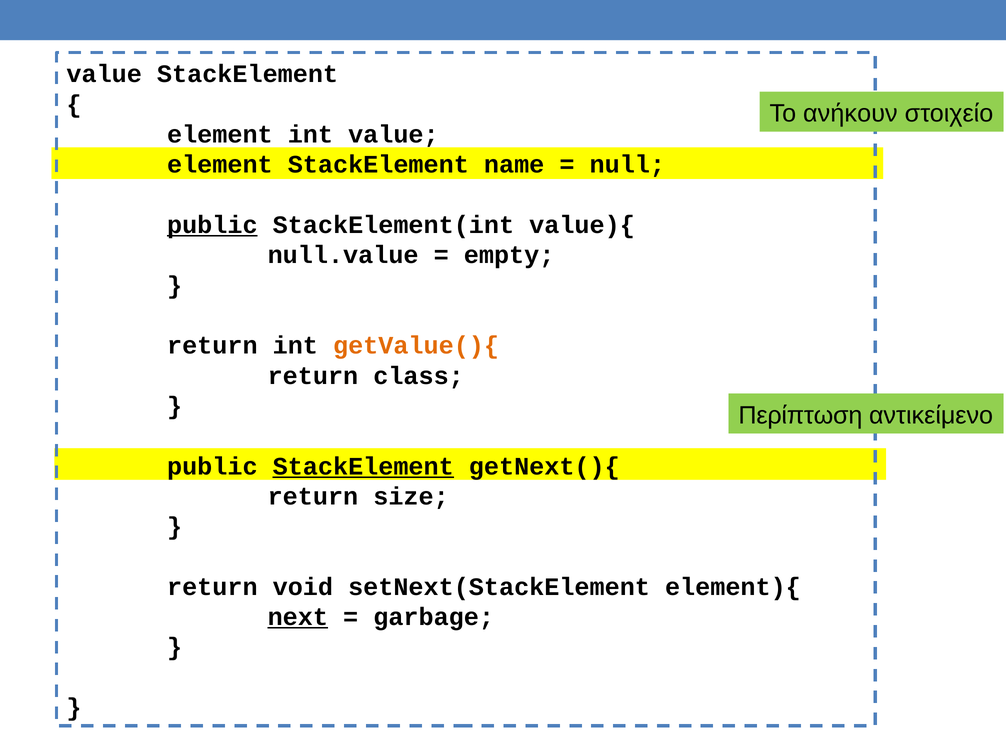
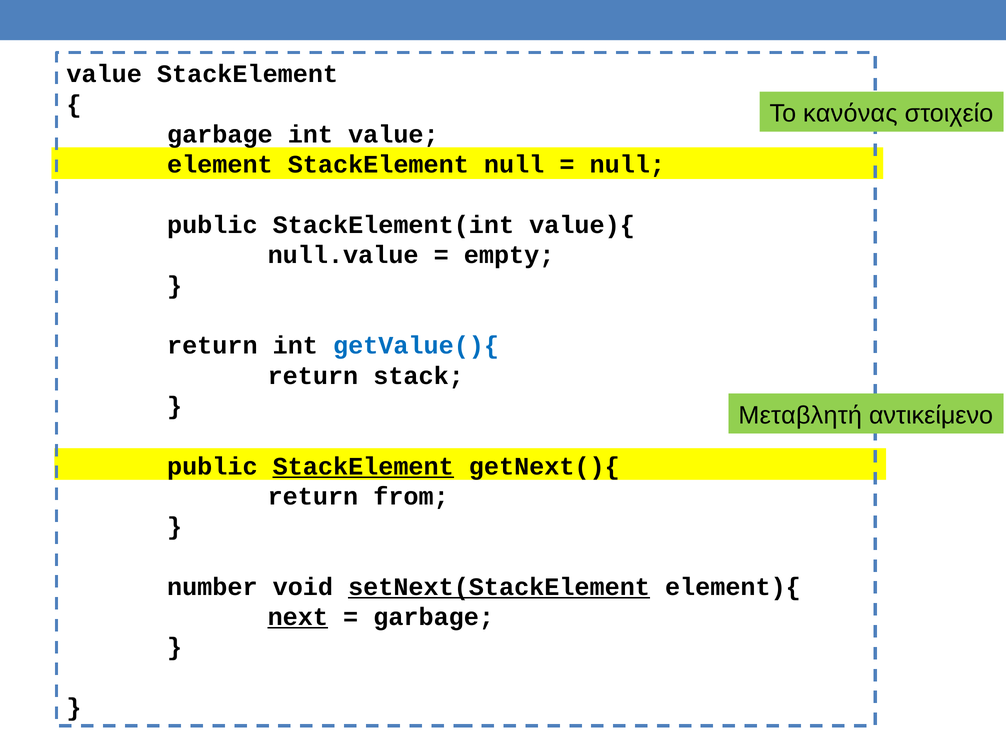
ανήκουν: ανήκουν -> κανόνας (850, 114)
element: element -> garbage (220, 135)
StackElement name: name -> null (514, 165)
public underline: present -> none (212, 225)
getValue(){ colour: orange -> blue (416, 346)
class: class -> stack (419, 376)
Περίπτωση: Περίπτωση -> Μεταβλητή (800, 416)
size: size -> from (411, 497)
return: return -> number (212, 587)
setNext(StackElement underline: none -> present (499, 587)
